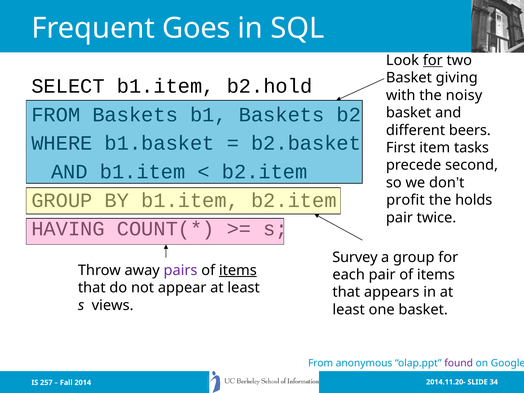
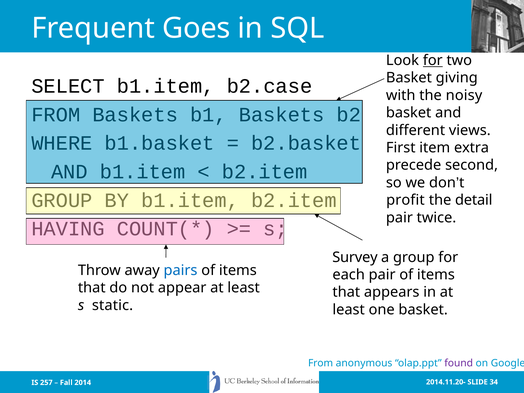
b2.hold: b2.hold -> b2.case (269, 86)
beers: beers -> views (470, 130)
tasks: tasks -> extra (471, 148)
holds: holds -> detail (474, 200)
pairs colour: purple -> blue (181, 270)
items underline: present -> none (238, 270)
views: views -> static (113, 305)
